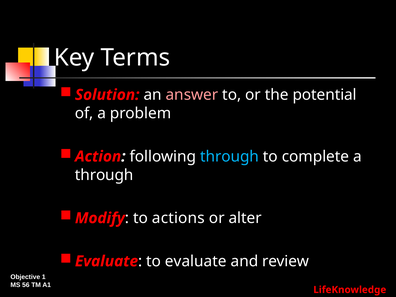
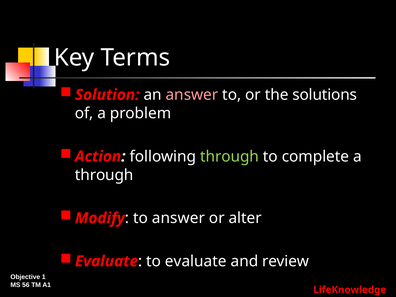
potential: potential -> solutions (325, 95)
through colour: light blue -> light green (230, 156)
to actions: actions -> answer (178, 218)
